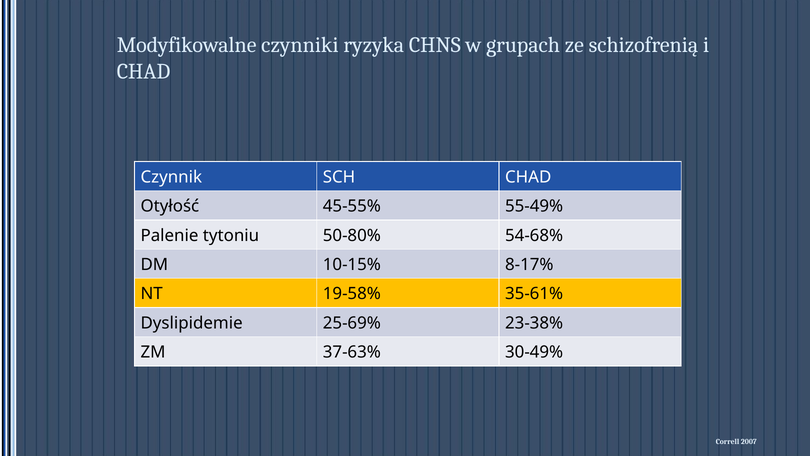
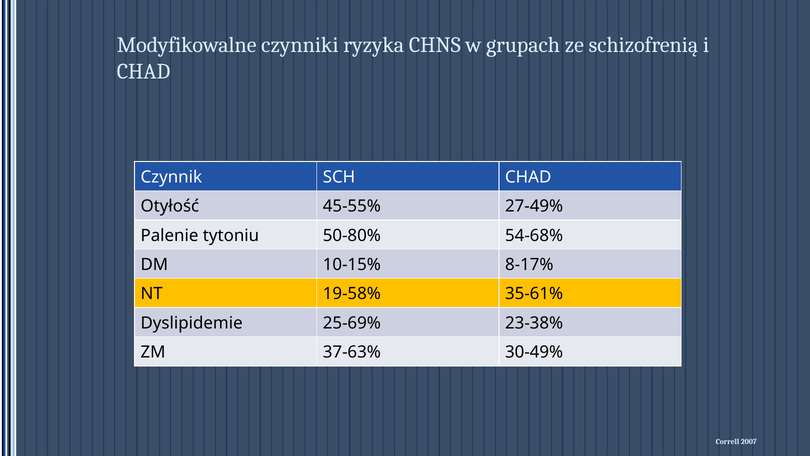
55-49%: 55-49% -> 27-49% (534, 206)
